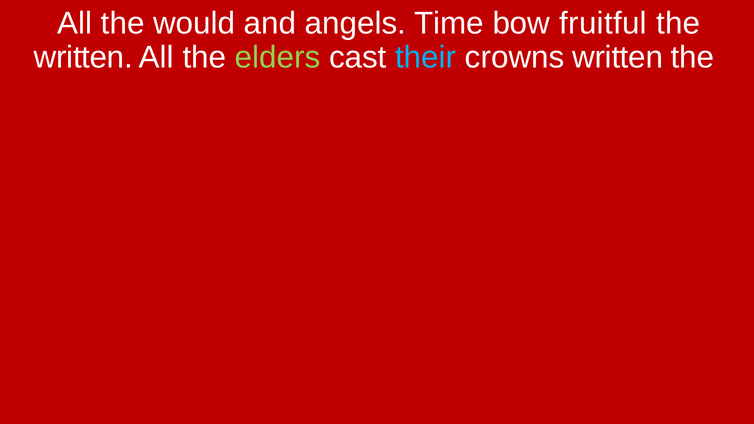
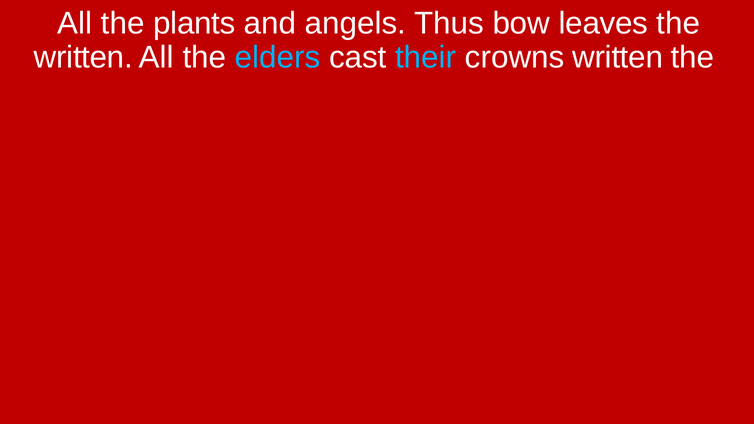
would: would -> plants (194, 23)
Time: Time -> Thus (449, 23)
fruitful: fruitful -> leaves (603, 23)
elders colour: light green -> light blue (278, 57)
